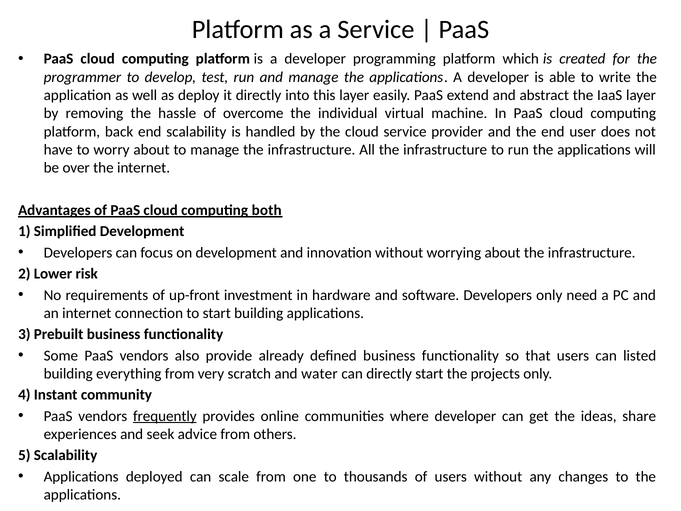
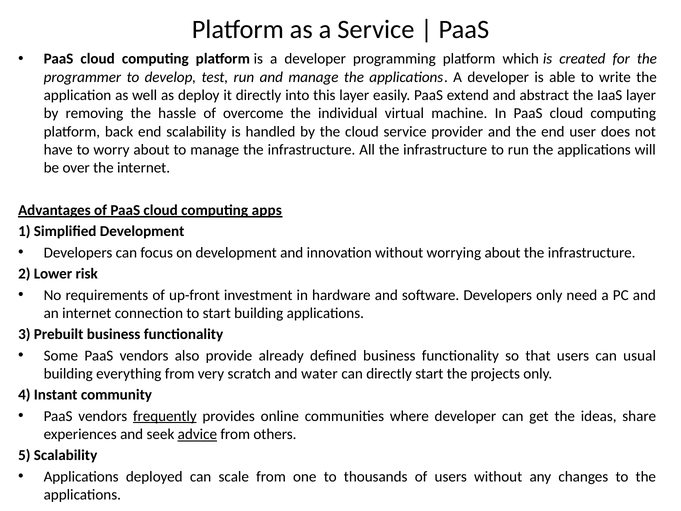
both: both -> apps (267, 210)
listed: listed -> usual (640, 355)
advice underline: none -> present (197, 434)
